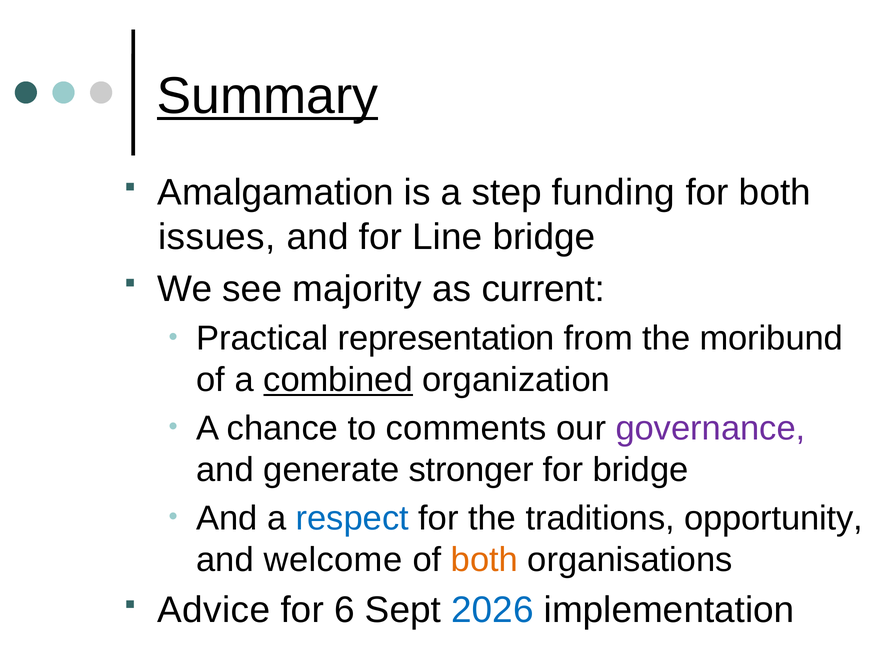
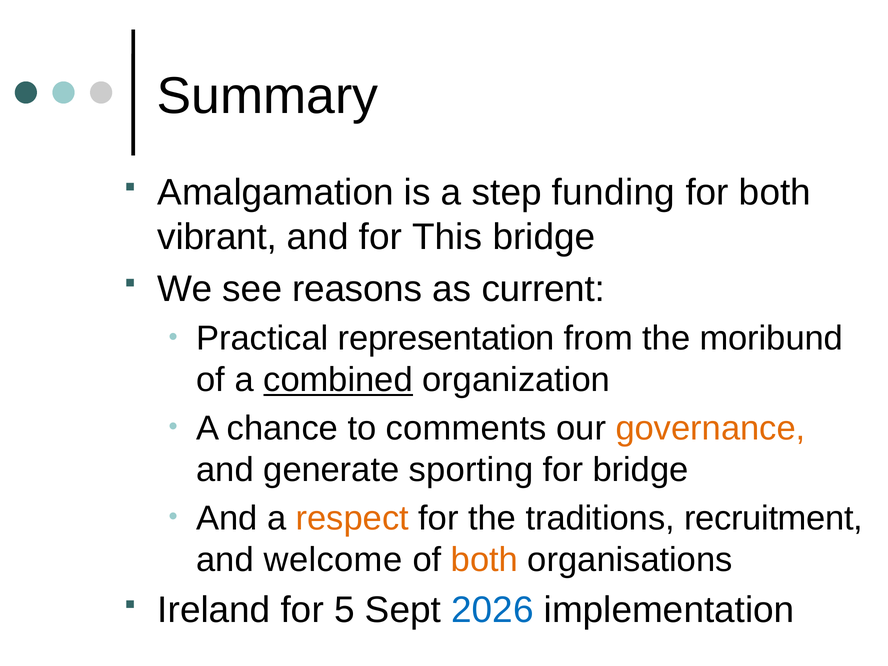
Summary underline: present -> none (268, 96)
issues: issues -> vibrant (217, 237)
Line: Line -> This (447, 237)
majority: majority -> reasons (357, 289)
governance colour: purple -> orange (710, 428)
stronger: stronger -> sporting (471, 470)
respect colour: blue -> orange (352, 518)
opportunity: opportunity -> recruitment (774, 518)
Advice: Advice -> Ireland (214, 610)
6: 6 -> 5 (344, 610)
